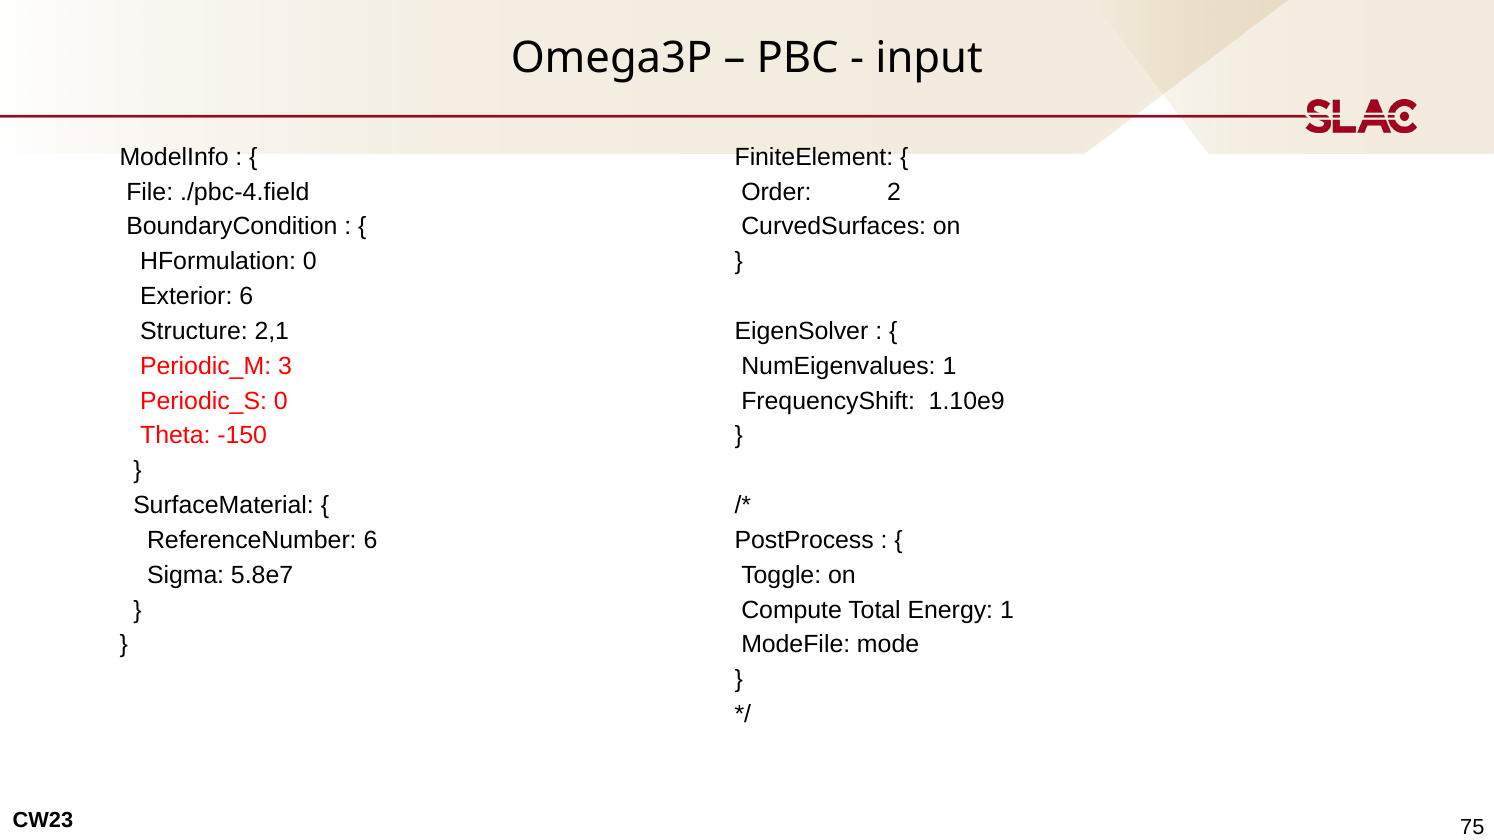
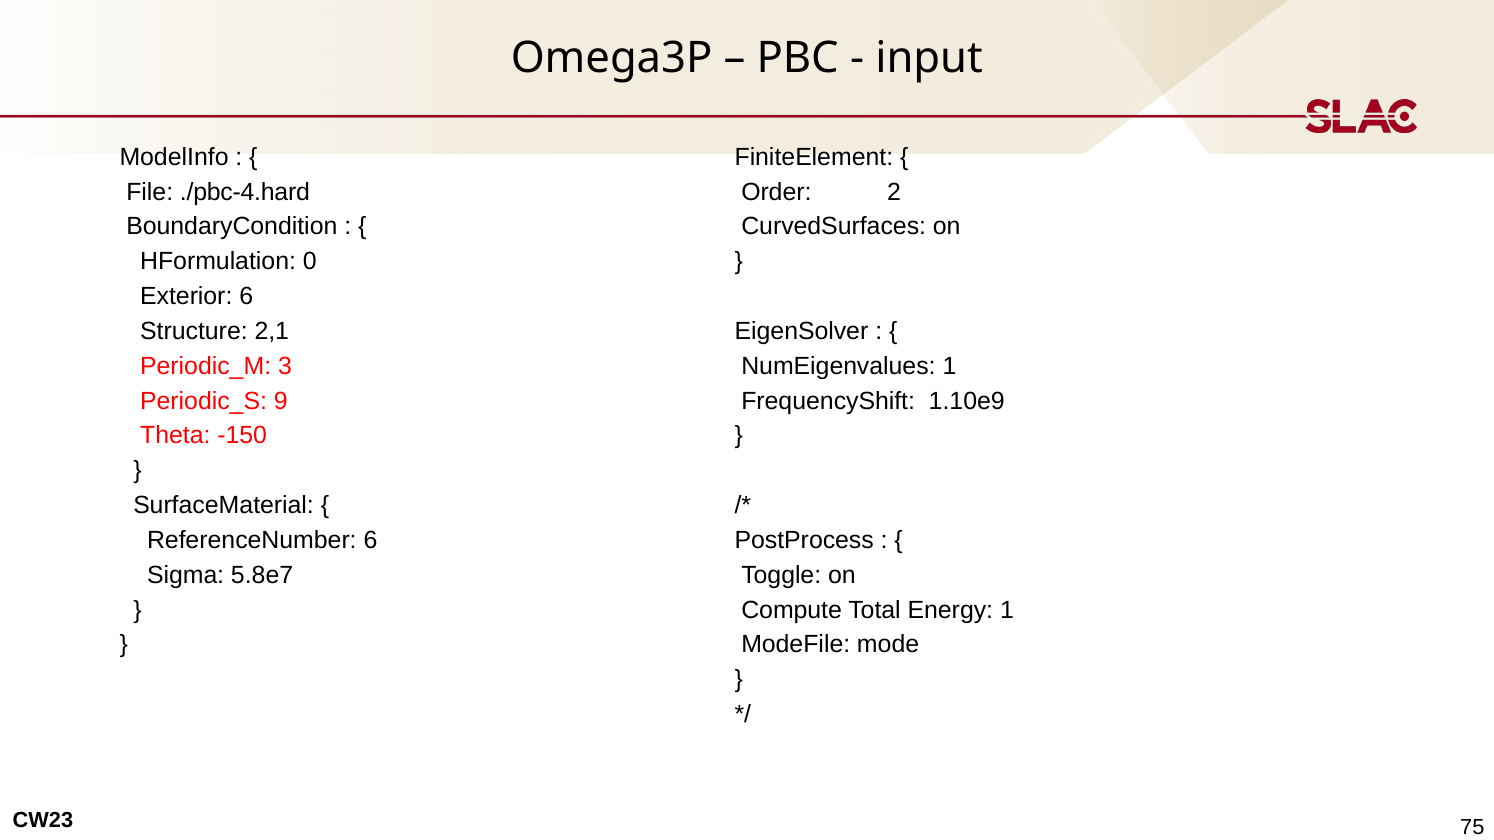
./pbc-4.field: ./pbc-4.field -> ./pbc-4.hard (245, 192)
Periodic_S 0: 0 -> 9 (281, 401)
